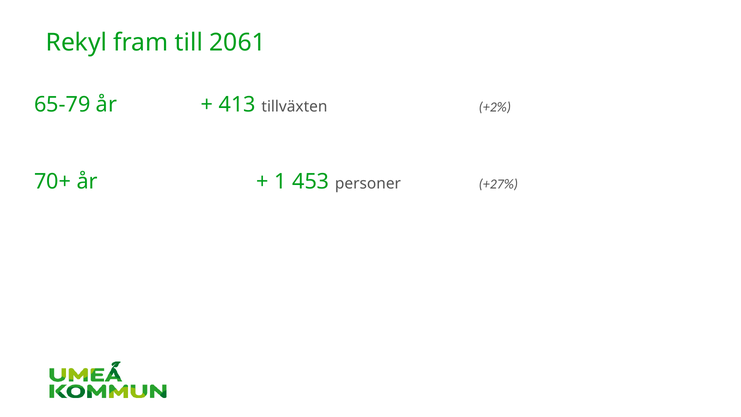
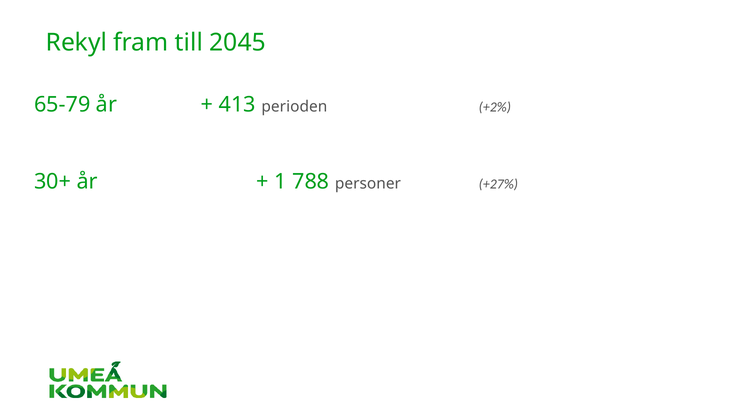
2061: 2061 -> 2045 (238, 43)
tillväxten: tillväxten -> perioden (294, 107)
70+: 70+ -> 30+ (53, 181)
453: 453 -> 788 (311, 181)
